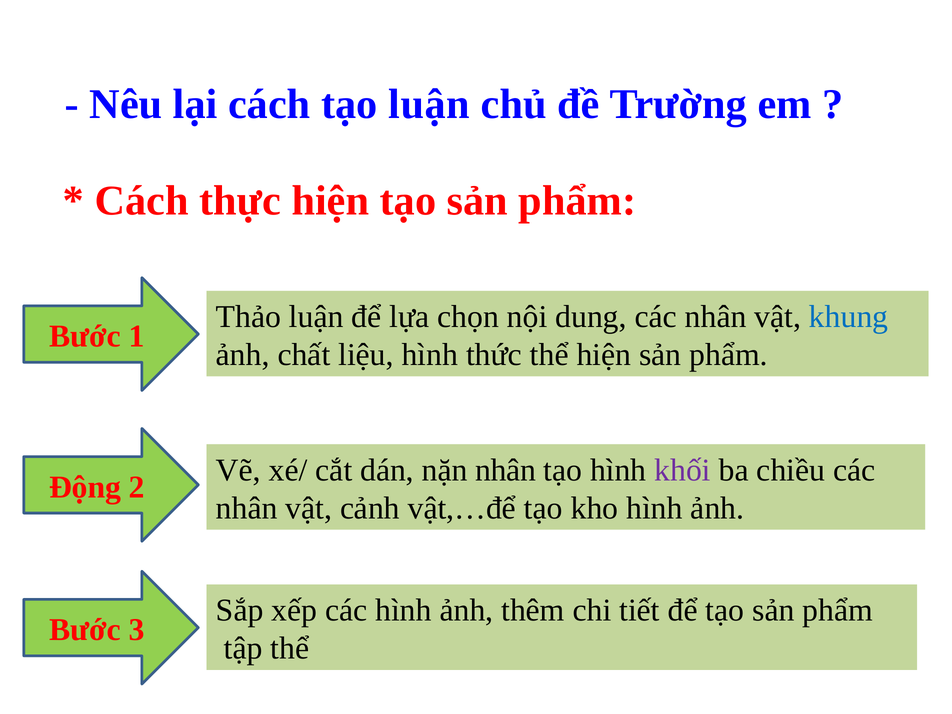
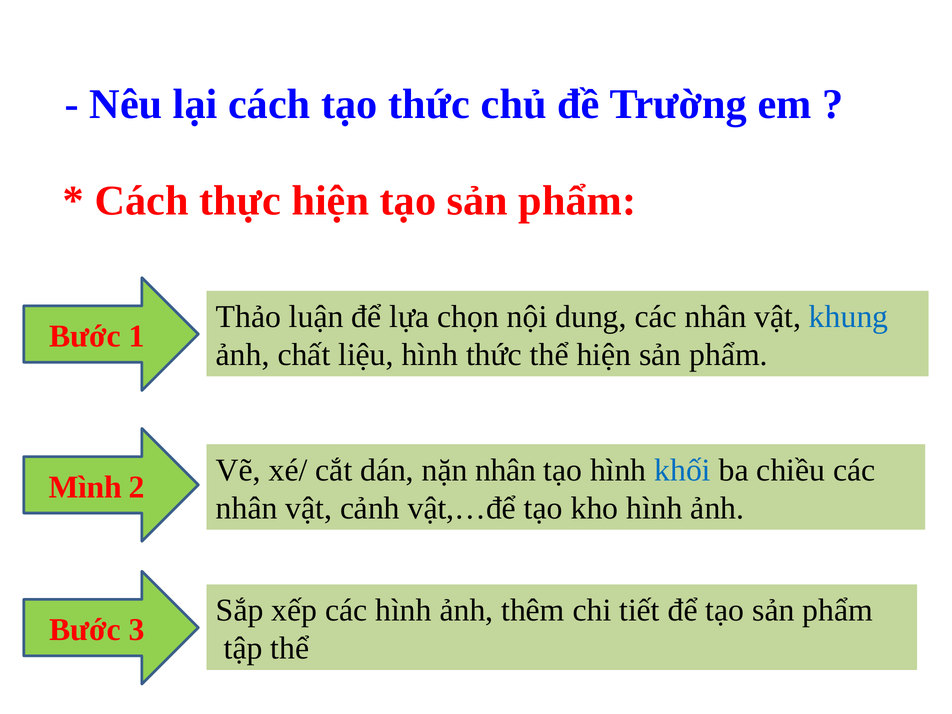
tạo luận: luận -> thức (429, 104)
khối colour: purple -> blue (682, 470)
Động: Động -> Mình (85, 487)
